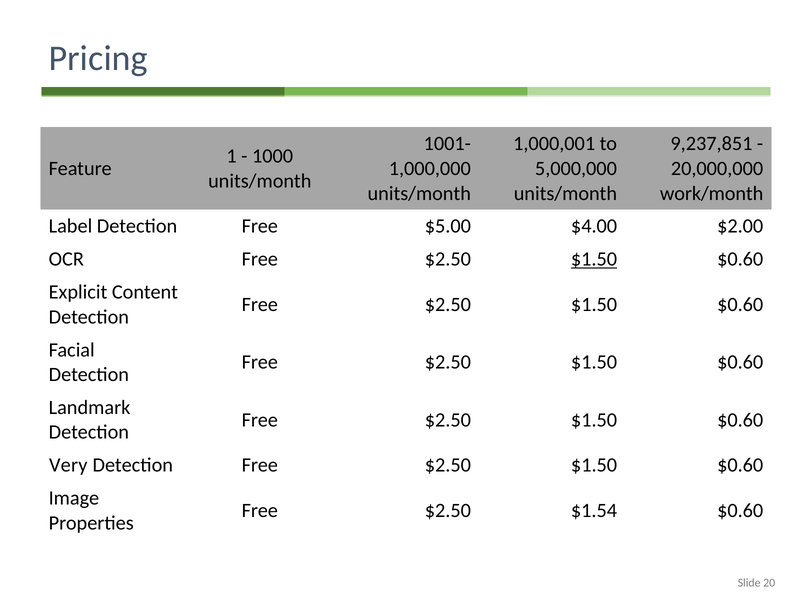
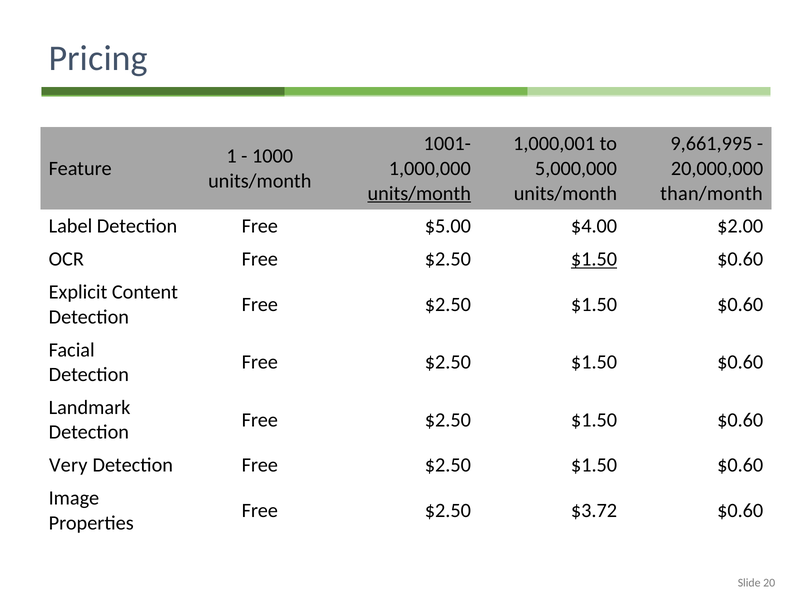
9,237,851: 9,237,851 -> 9,661,995 (711, 144)
units/month underline: none -> present (419, 193)
work/month: work/month -> than/month (711, 193)
$1.54: $1.54 -> $3.72 (594, 511)
